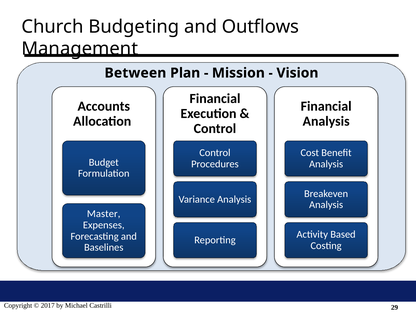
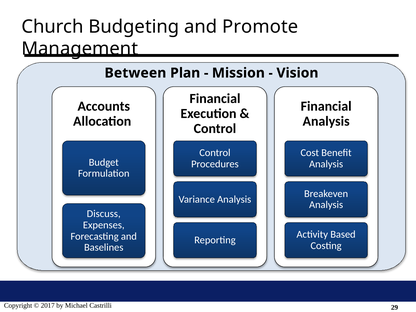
Outflows: Outflows -> Promote (260, 27)
Master: Master -> Discuss (104, 214)
